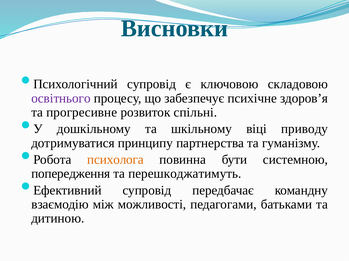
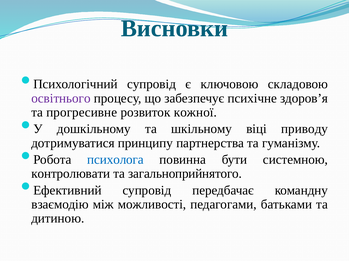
спільні: спільні -> кожної (195, 113)
психолога colour: orange -> blue (116, 160)
попередження: попередження -> контролювати (71, 174)
перешкоджатимуть: перешкоджатимуть -> загальноприйнятого (185, 174)
